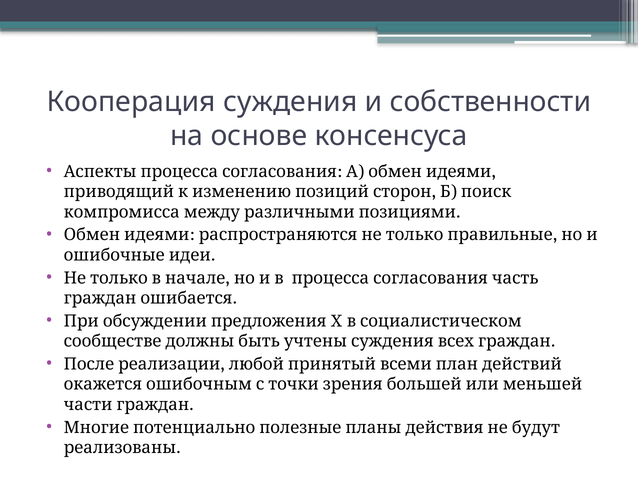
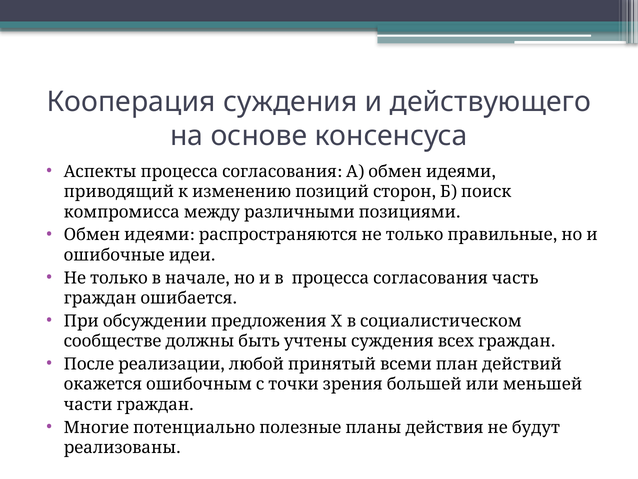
собственности: собственности -> действующего (490, 102)
